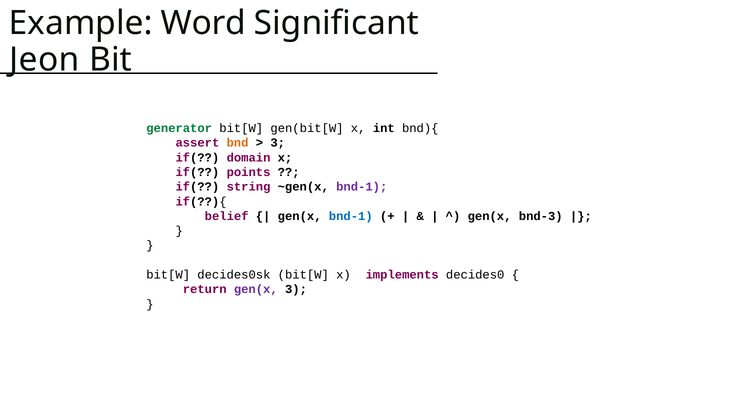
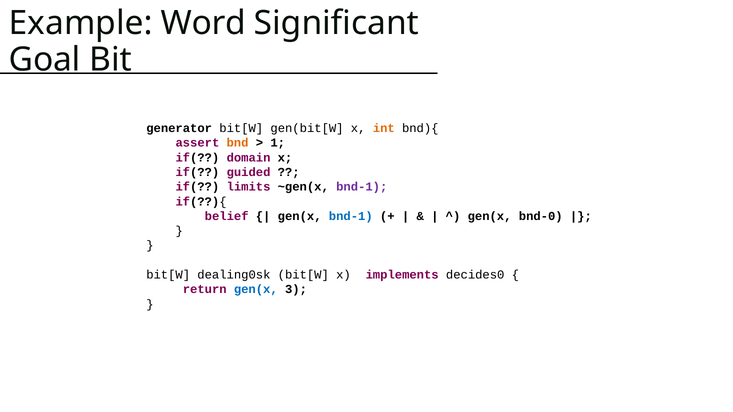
Jeon: Jeon -> Goal (45, 60)
generator colour: green -> black (179, 128)
int colour: black -> orange (384, 128)
3: 3 -> 1 (278, 143)
points: points -> guided (249, 172)
string: string -> limits (249, 187)
bnd-3: bnd-3 -> bnd-0 (541, 216)
decides0sk: decides0sk -> dealing0sk (234, 275)
gen(x colour: purple -> blue (256, 290)
